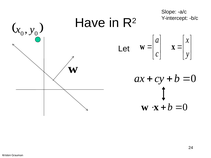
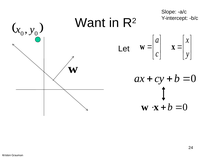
Have: Have -> Want (90, 23)
